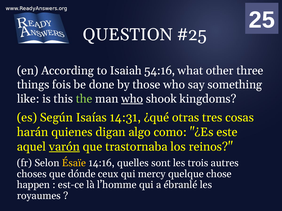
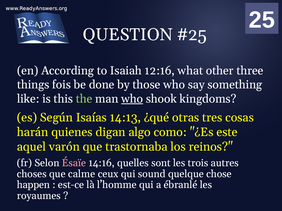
54:16: 54:16 -> 12:16 (160, 71)
14:31: 14:31 -> 14:13 (125, 118)
varón underline: present -> none (64, 147)
Ésaïe colour: yellow -> pink (74, 163)
dónde: dónde -> calme (82, 174)
mercy: mercy -> sound (152, 174)
